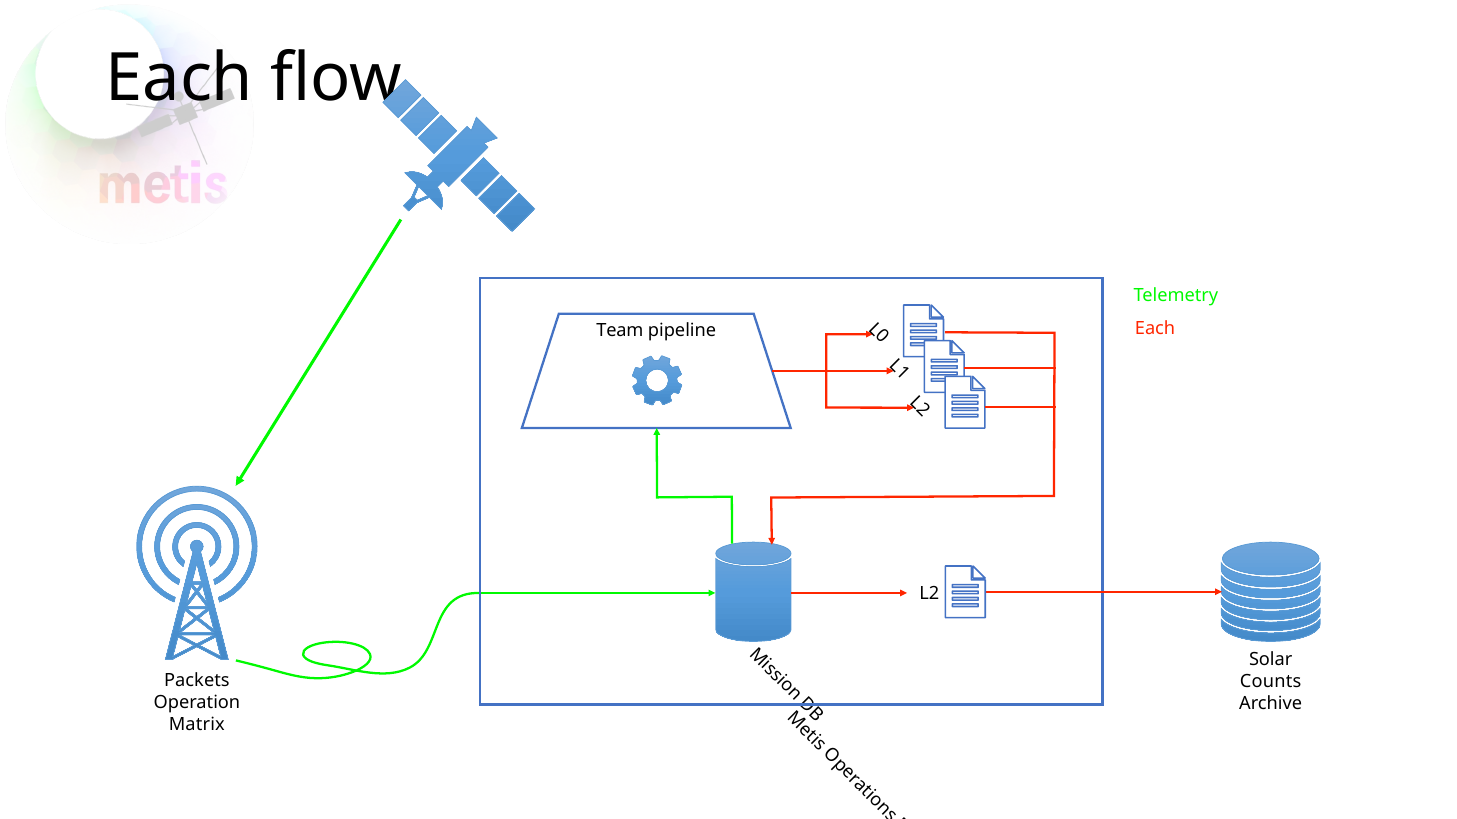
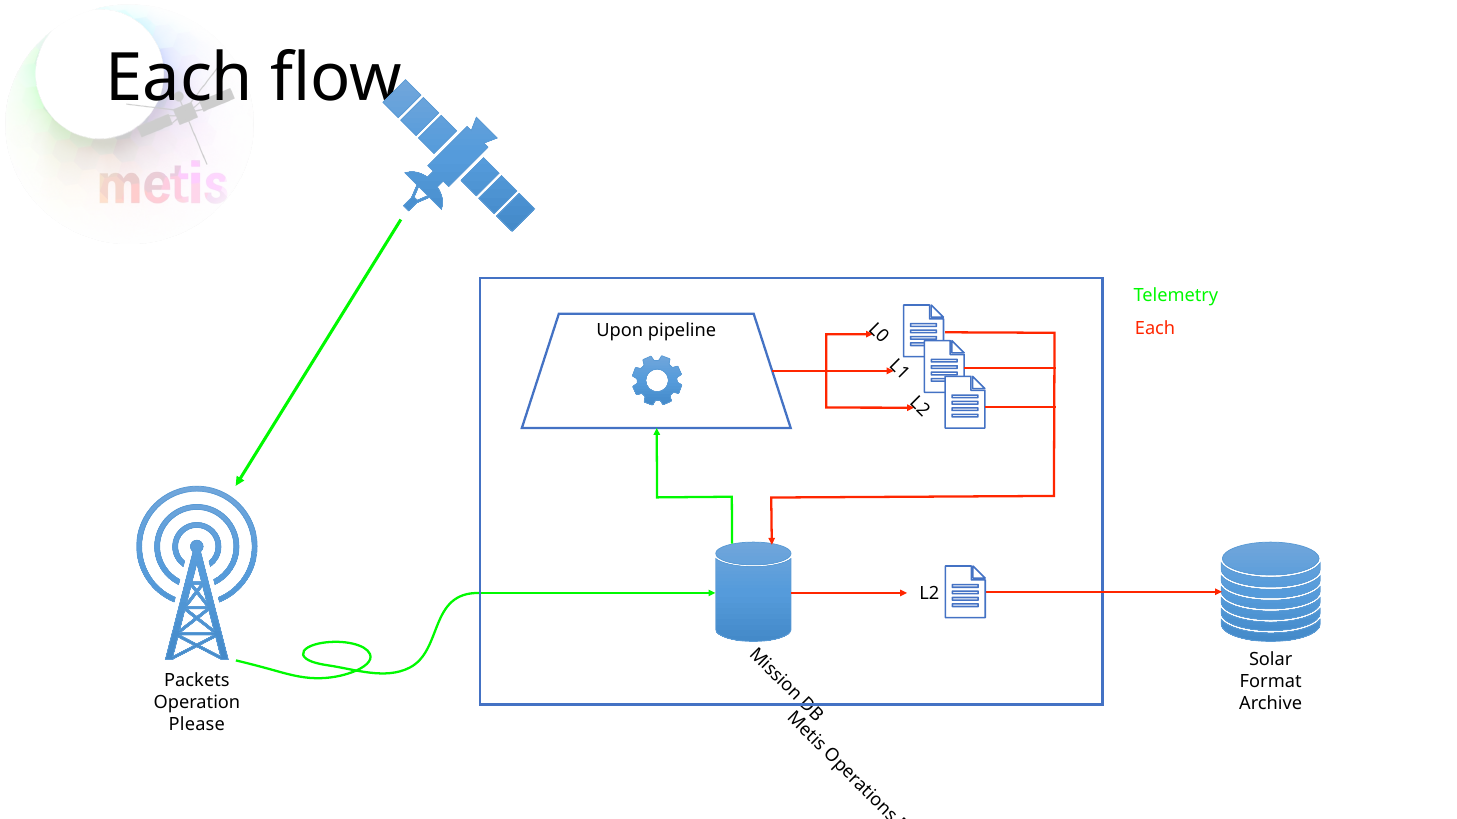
Team: Team -> Upon (620, 331)
Counts: Counts -> Format (1271, 682)
Matrix: Matrix -> Please (197, 725)
